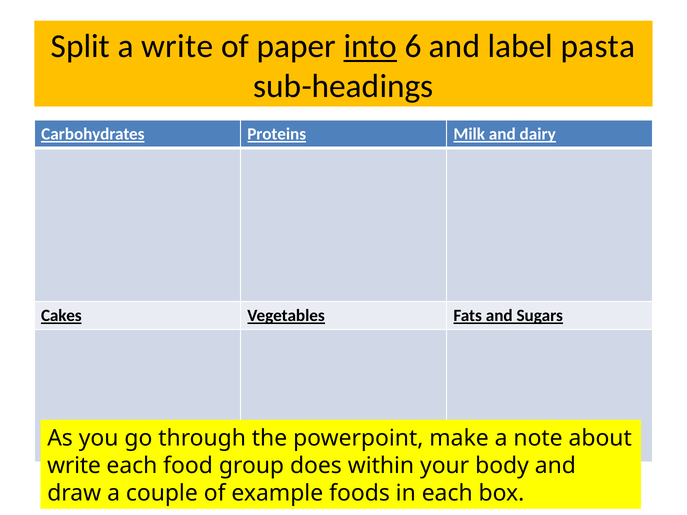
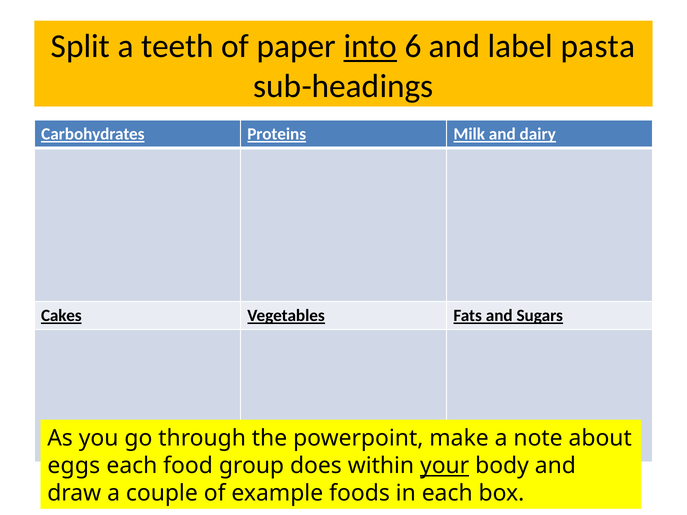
a write: write -> teeth (177, 46)
write: write -> eggs (74, 466)
your underline: none -> present (445, 466)
